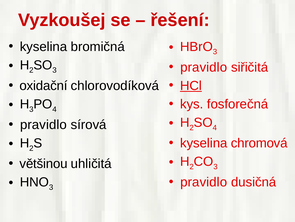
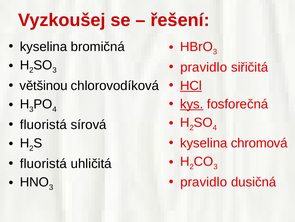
oxidační: oxidační -> většinou (44, 85)
kys underline: none -> present (192, 104)
pravidlo: pravidlo -> fluoristá (43, 124)
většinou: většinou -> fluoristá (43, 163)
